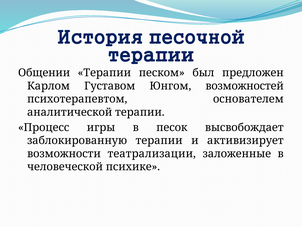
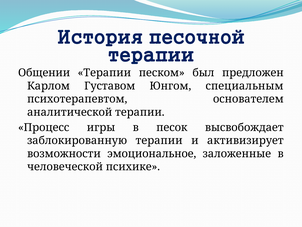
возможностей: возможностей -> специальным (245, 86)
театрализации: театрализации -> эмоциональное (152, 153)
